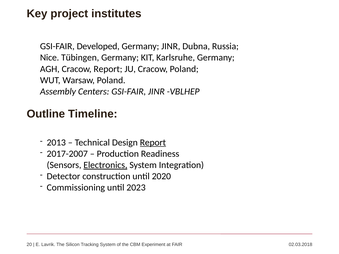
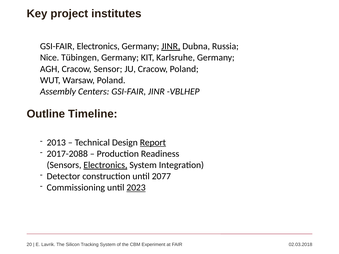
GSI-FAIR Developed: Developed -> Electronics (98, 46)
JINR underline: none -> present (171, 46)
Cracow Report: Report -> Sensor (108, 69)
2017-2007: 2017-2007 -> 2017-2088 (67, 154)
2020: 2020 -> 2077 (161, 177)
2023 underline: none -> present (136, 188)
